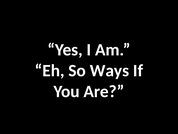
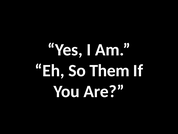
Ways: Ways -> Them (110, 70)
